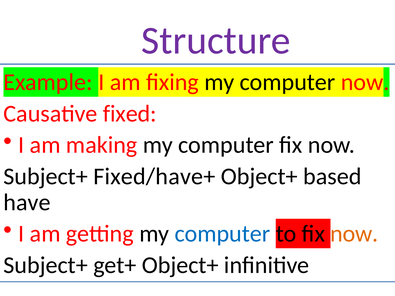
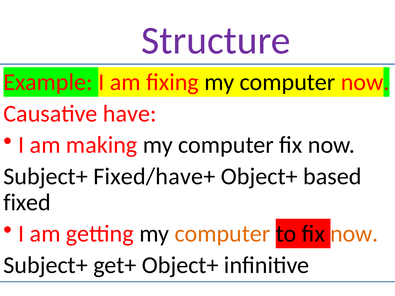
fixed: fixed -> have (130, 114)
have: have -> fixed (27, 203)
computer colour: blue -> orange (222, 234)
